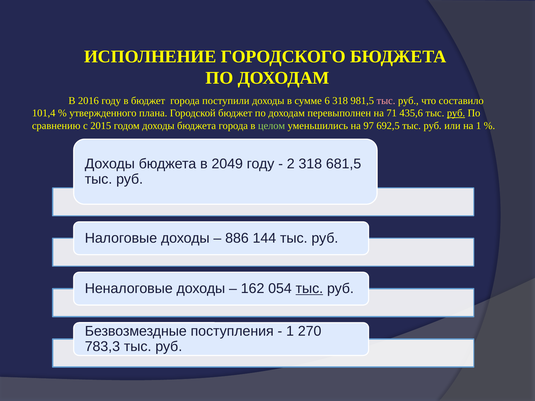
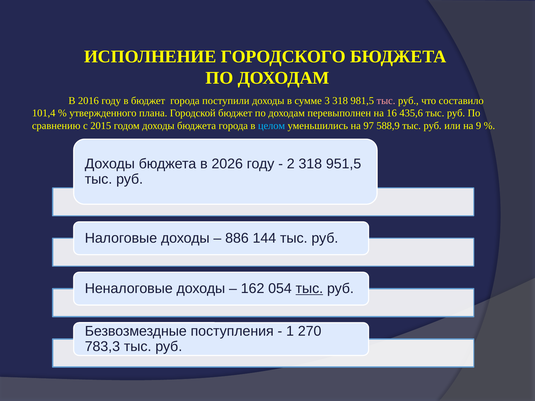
6: 6 -> 3 (327, 101)
71: 71 -> 16 (392, 113)
руб underline: present -> none (456, 113)
целом colour: light green -> light blue (272, 126)
692,5: 692,5 -> 588,9 (388, 126)
на 1: 1 -> 9 (479, 126)
2049: 2049 -> 2026 (227, 164)
681,5: 681,5 -> 951,5 (344, 164)
